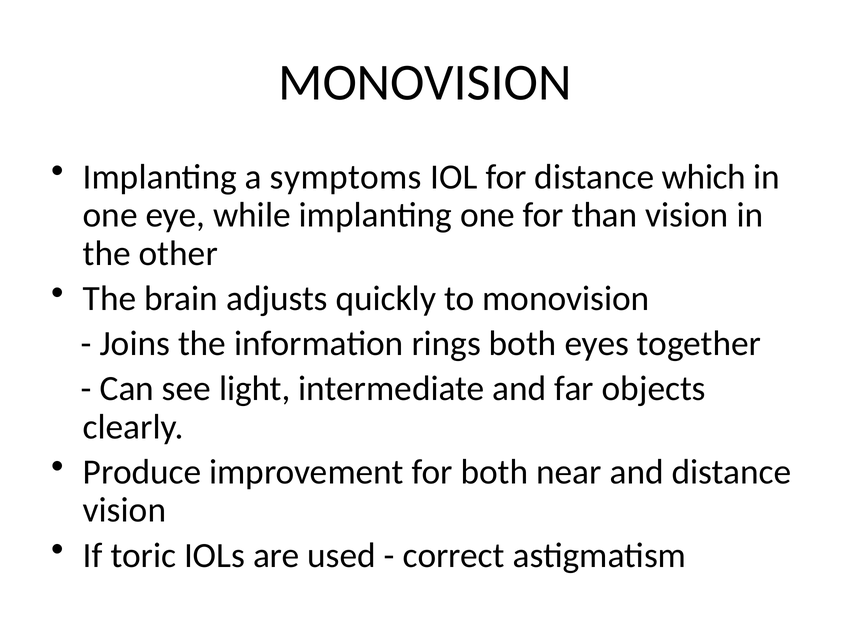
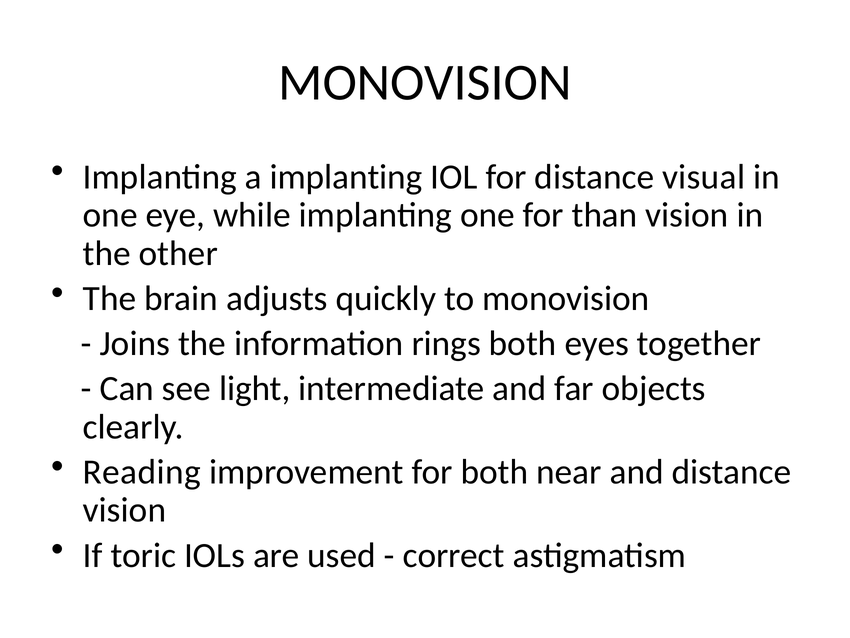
a symptoms: symptoms -> implanting (346, 177)
which: which -> visual (704, 177)
Produce: Produce -> Reading (142, 472)
